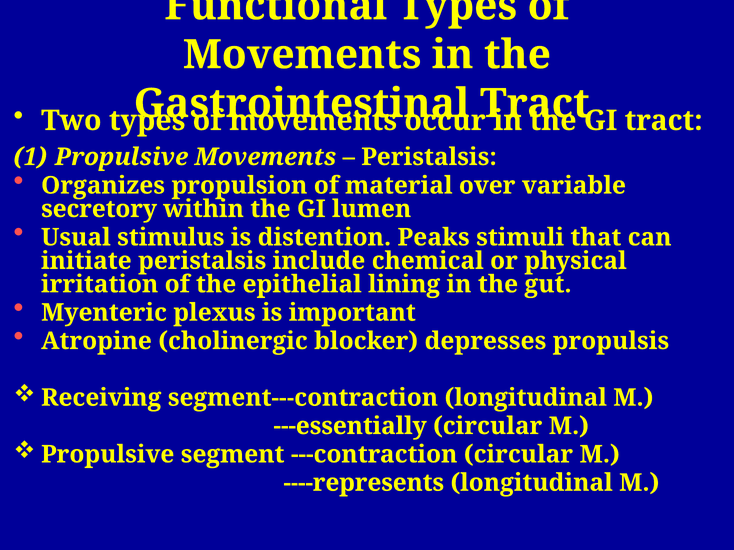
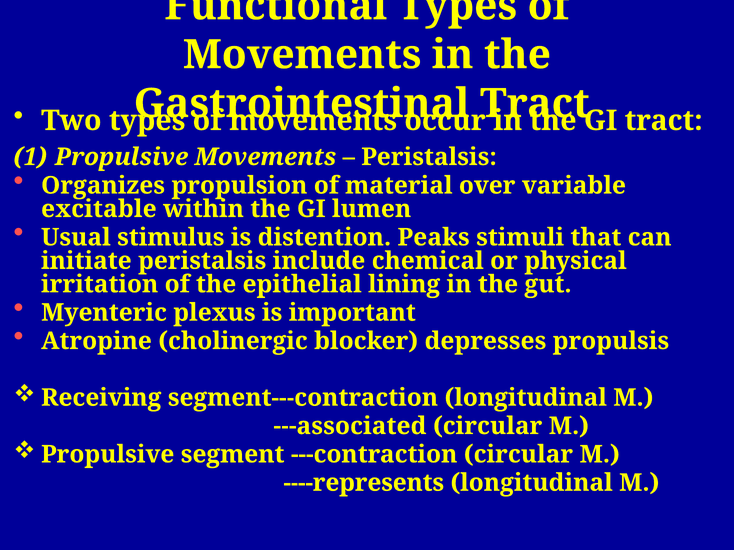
secretory: secretory -> excitable (99, 209)
---essentially: ---essentially -> ---associated (350, 426)
